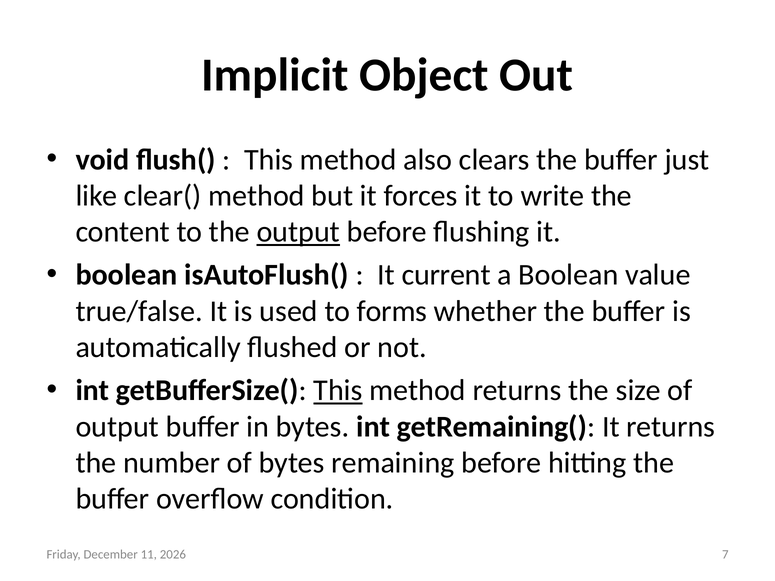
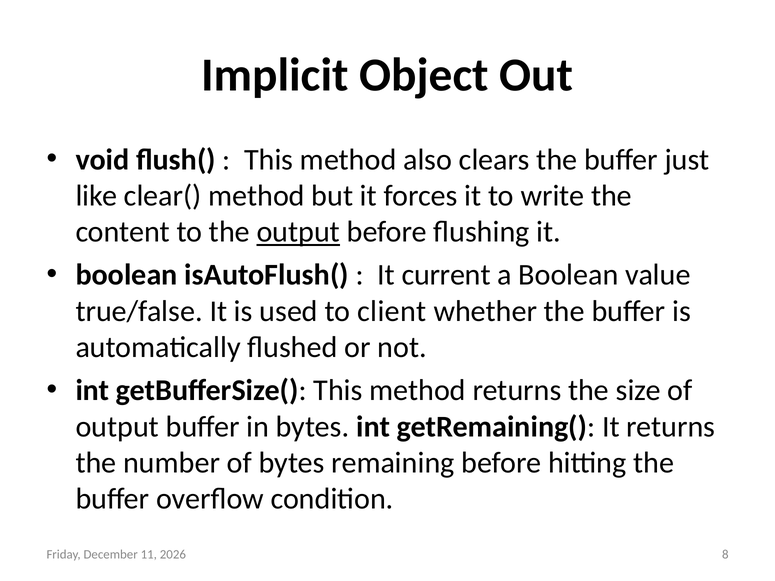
forms: forms -> client (392, 311)
This underline: present -> none (338, 391)
7: 7 -> 8 (725, 555)
